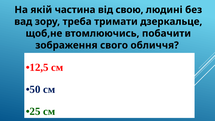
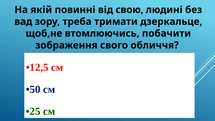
частина: частина -> повинні (75, 10)
